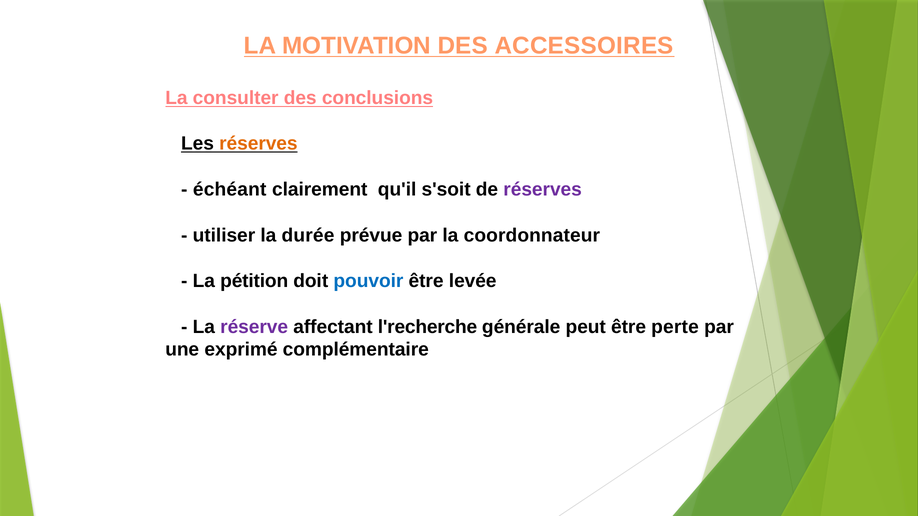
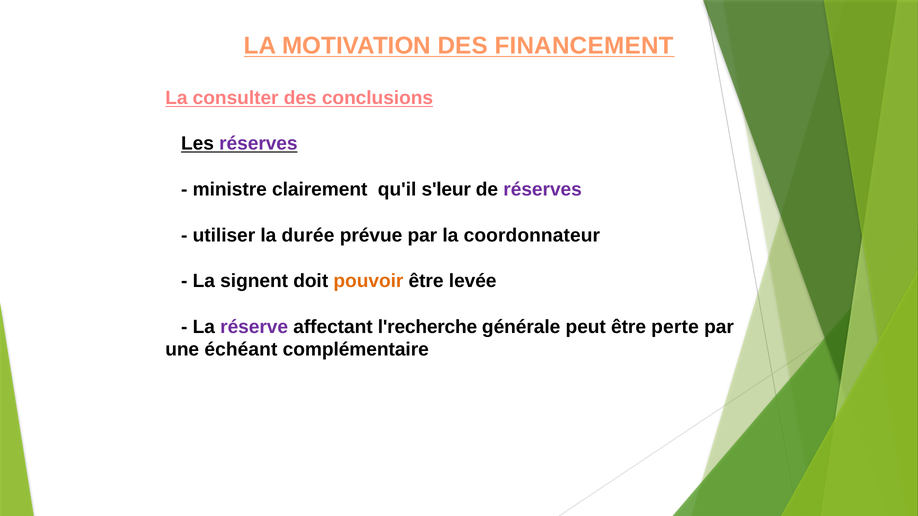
ACCESSOIRES: ACCESSOIRES -> FINANCEMENT (584, 46)
réserves colour: orange -> purple (258, 144)
échéant: échéant -> ministre (230, 190)
s'soit: s'soit -> s'leur (446, 190)
pétition: pétition -> signent (254, 281)
pouvoir colour: blue -> orange (368, 281)
exprimé: exprimé -> échéant (241, 350)
